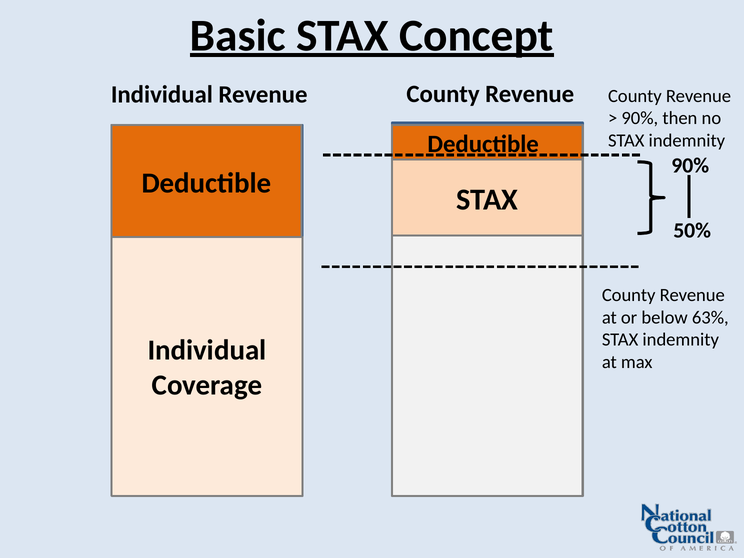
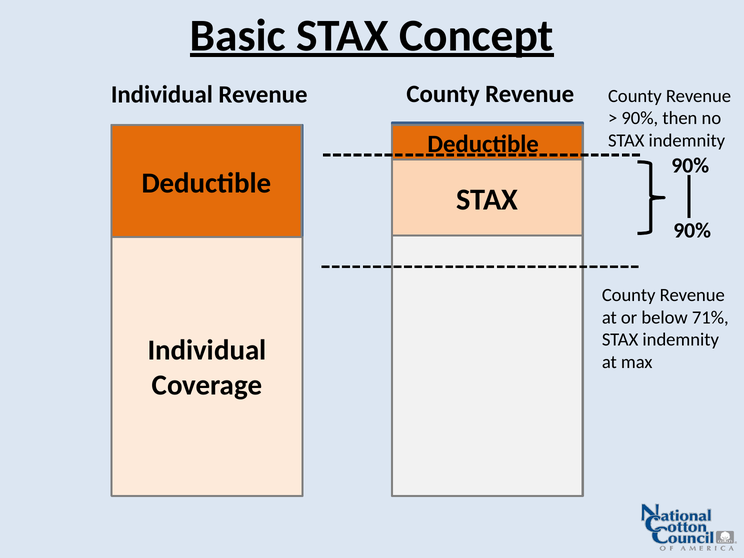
50%: 50% -> 90% (692, 230)
63%: 63% -> 71% (710, 317)
